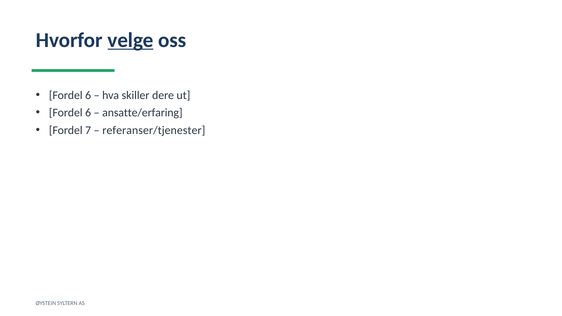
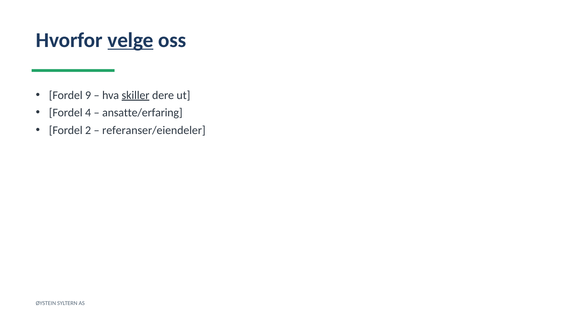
6: 6 -> 9 (88, 95)
skiller underline: none -> present (136, 95)
6: 6 -> 4 (88, 113)
7: 7 -> 2 (88, 130)
referanser/tjenester: referanser/tjenester -> referanser/eiendeler (154, 130)
